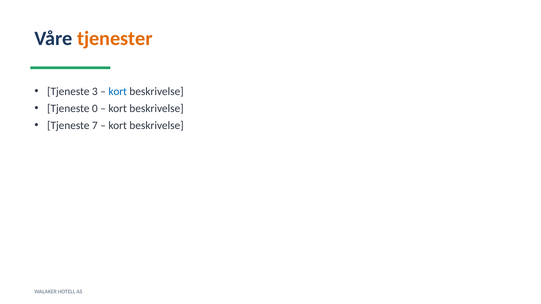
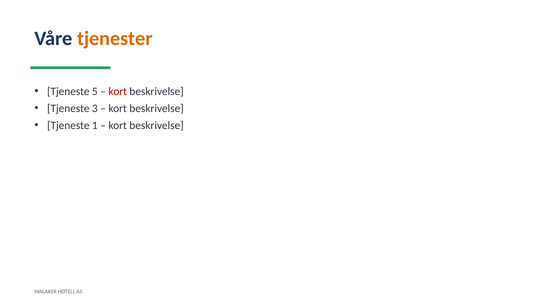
3: 3 -> 5 (95, 92)
kort colour: blue -> red (118, 92)
0: 0 -> 3 (95, 109)
7: 7 -> 1 (95, 125)
